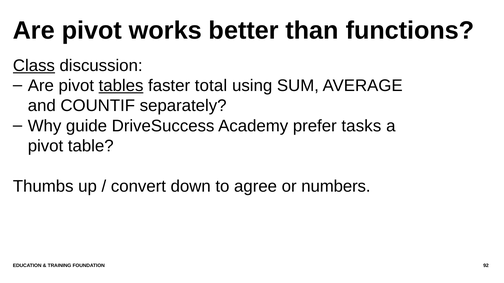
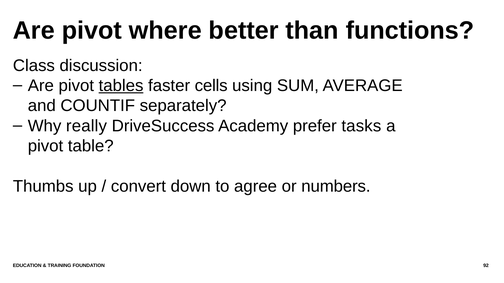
works: works -> where (165, 31)
Class underline: present -> none (34, 66)
total: total -> cells (211, 86)
guide: guide -> really (86, 126)
